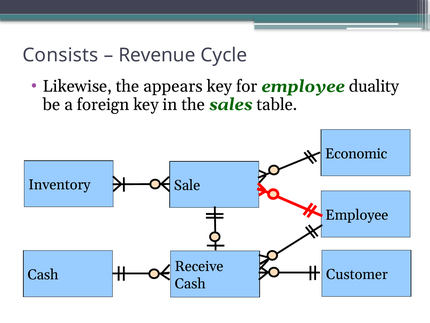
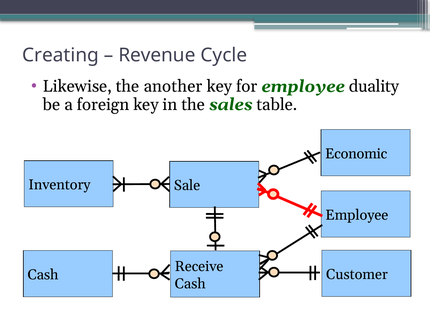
Consists: Consists -> Creating (61, 55)
appears: appears -> another (173, 86)
